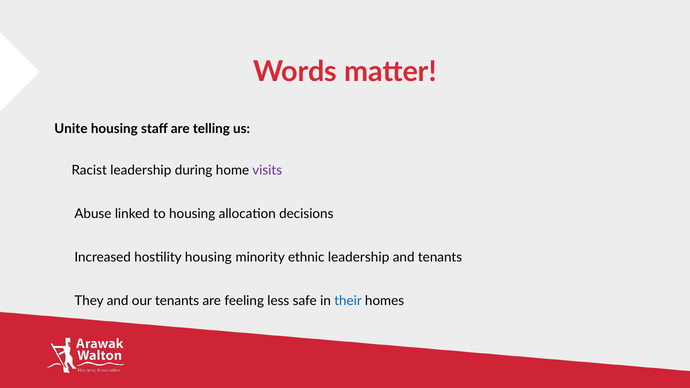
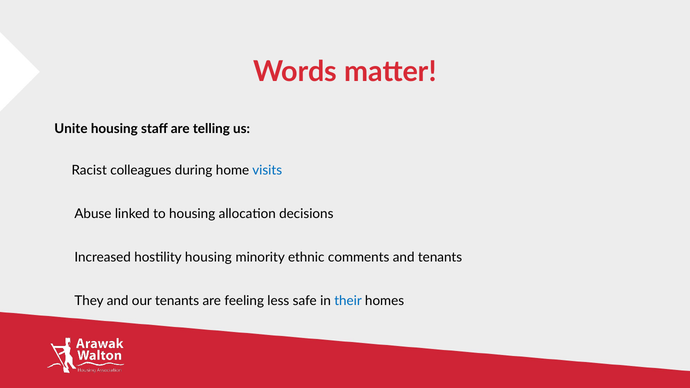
Racist leadership: leadership -> colleagues (141, 170)
visits colour: purple -> blue (267, 170)
ethnic leadership: leadership -> comments (359, 257)
